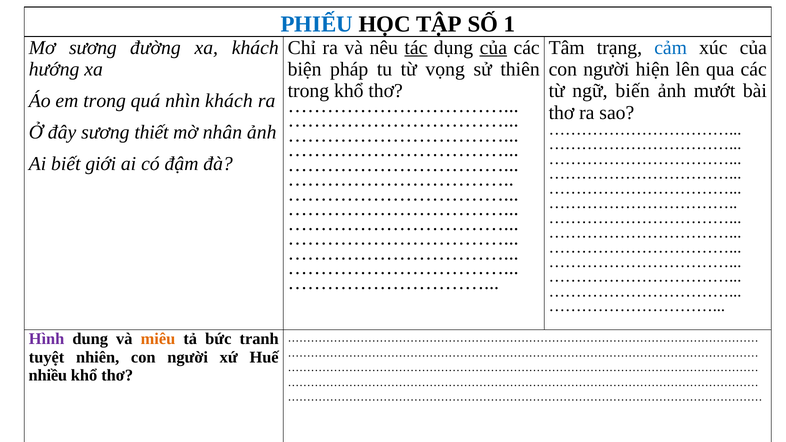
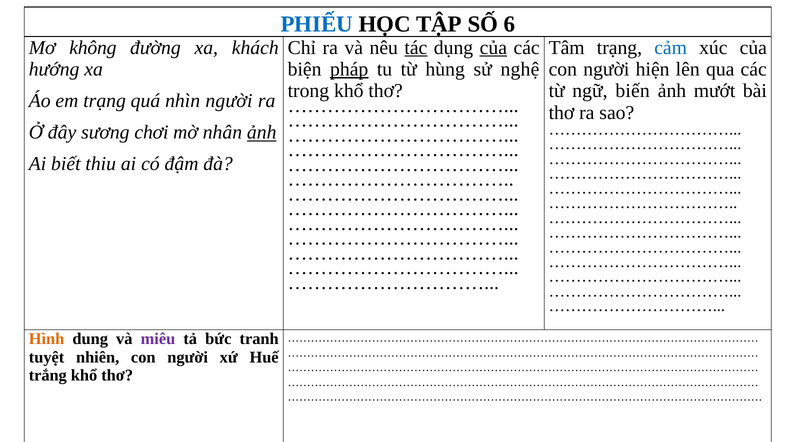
1: 1 -> 6 (510, 24)
Mơ sương: sương -> không (93, 48)
pháp underline: none -> present (349, 69)
vọng: vọng -> hùng (445, 69)
thiên: thiên -> nghệ (520, 69)
em trong: trong -> trạng (105, 101)
nhìn khách: khách -> người (229, 101)
thiết: thiết -> chơi (151, 132)
ảnh underline: none -> present (262, 132)
giới: giới -> thiu (101, 164)
Hình colour: purple -> orange (47, 339)
miêu colour: orange -> purple (158, 339)
nhiều: nhiều -> trắng (48, 375)
